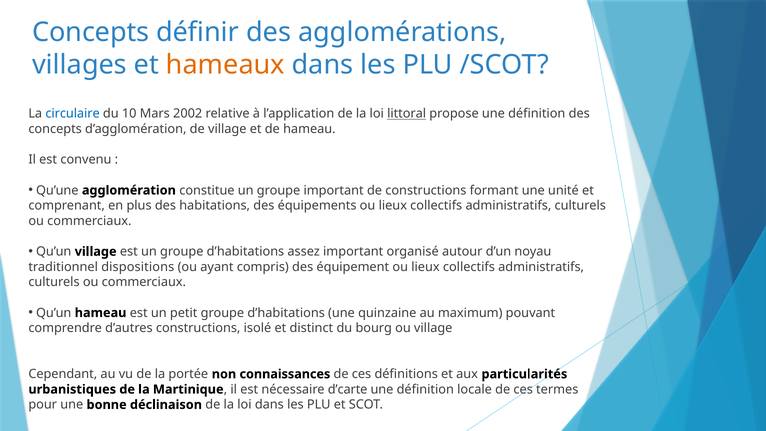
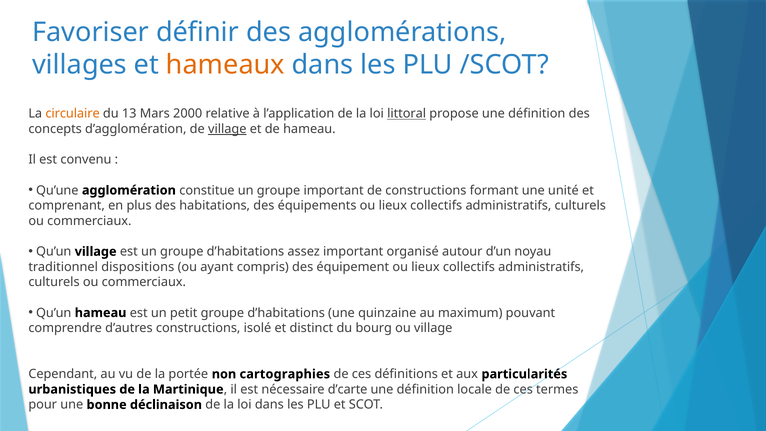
Concepts: Concepts -> Favoriser (91, 32)
circulaire colour: blue -> orange (73, 114)
10: 10 -> 13 (129, 114)
2002: 2002 -> 2000 (188, 114)
village underline: none -> present (227, 129)
connaissances: connaissances -> cartographies (285, 374)
